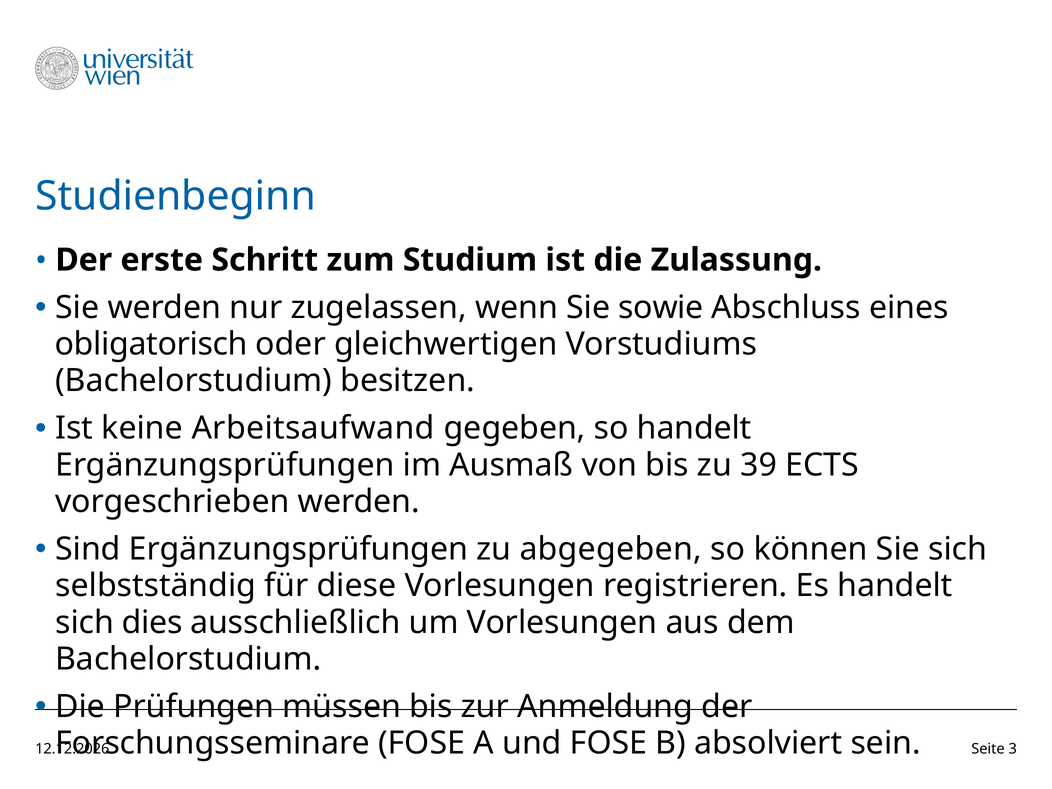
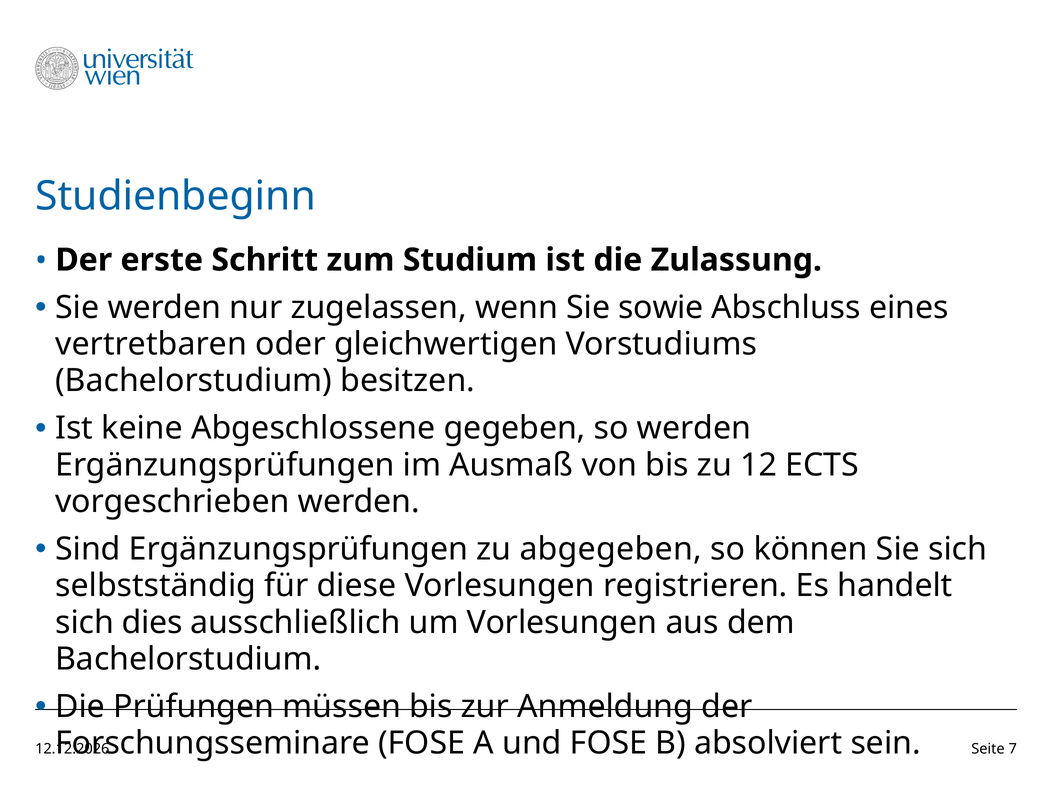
obligatorisch: obligatorisch -> vertretbaren (151, 344)
Arbeitsaufwand: Arbeitsaufwand -> Abgeschlossene (313, 428)
so handelt: handelt -> werden (694, 428)
39: 39 -> 12 (759, 465)
3: 3 -> 7 (1013, 749)
